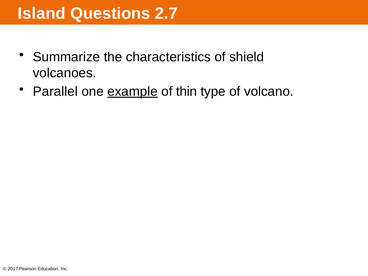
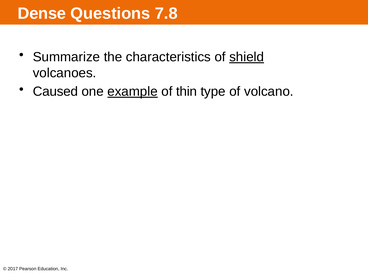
Island: Island -> Dense (42, 14)
2.7: 2.7 -> 7.8 (166, 14)
shield underline: none -> present (247, 57)
Parallel: Parallel -> Caused (55, 92)
